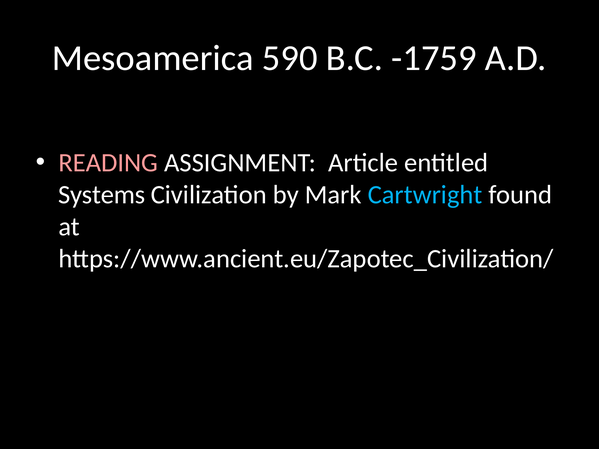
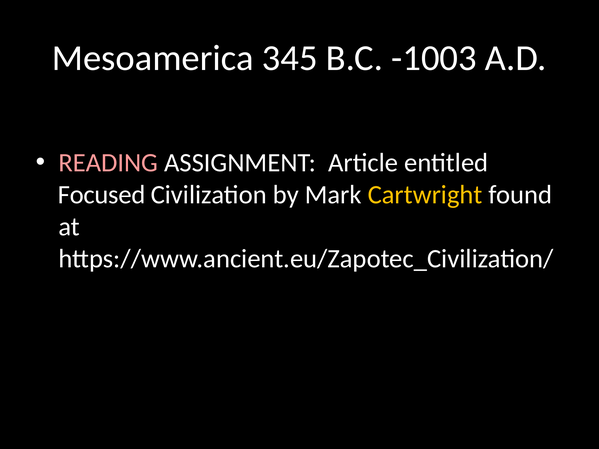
590: 590 -> 345 (290, 58)
-1759: -1759 -> -1003 (434, 58)
Systems: Systems -> Focused (102, 195)
Cartwright colour: light blue -> yellow (425, 195)
